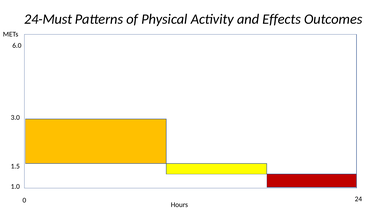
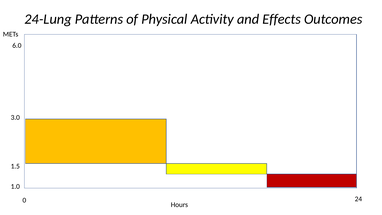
24-Must: 24-Must -> 24-Lung (48, 19)
